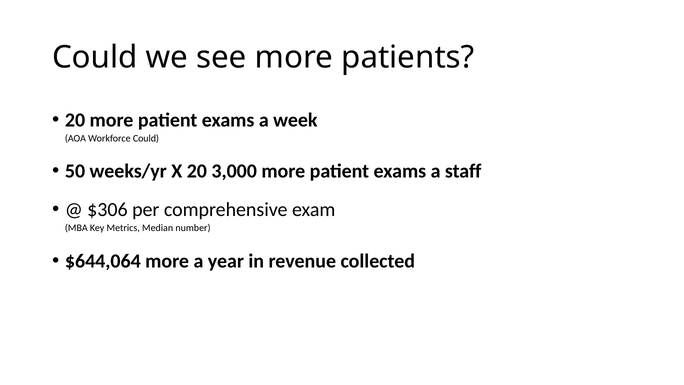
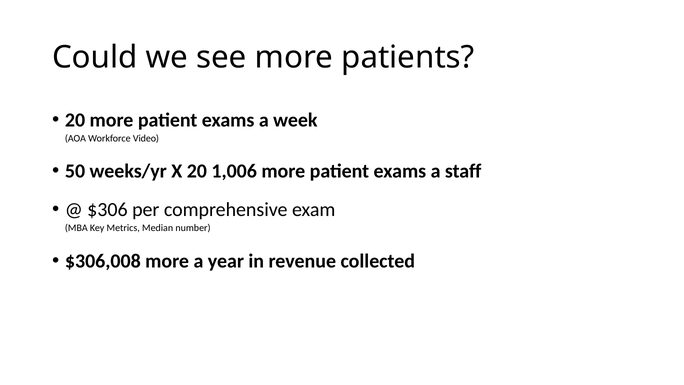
Workforce Could: Could -> Video (146, 138)
3,000: 3,000 -> 1,006 (234, 171)
$644,064: $644,064 -> $306,008 (103, 261)
